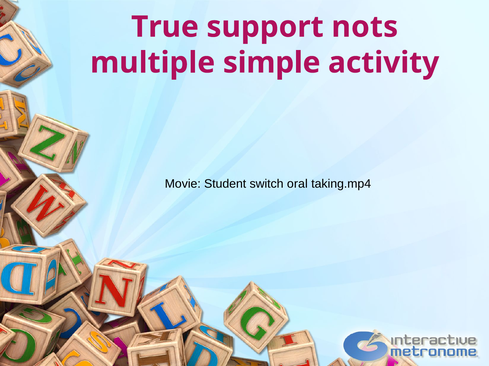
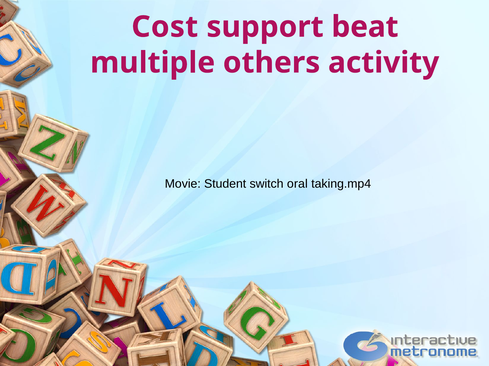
True: True -> Cost (165, 27)
nots: nots -> beat (365, 27)
simple: simple -> others (272, 63)
